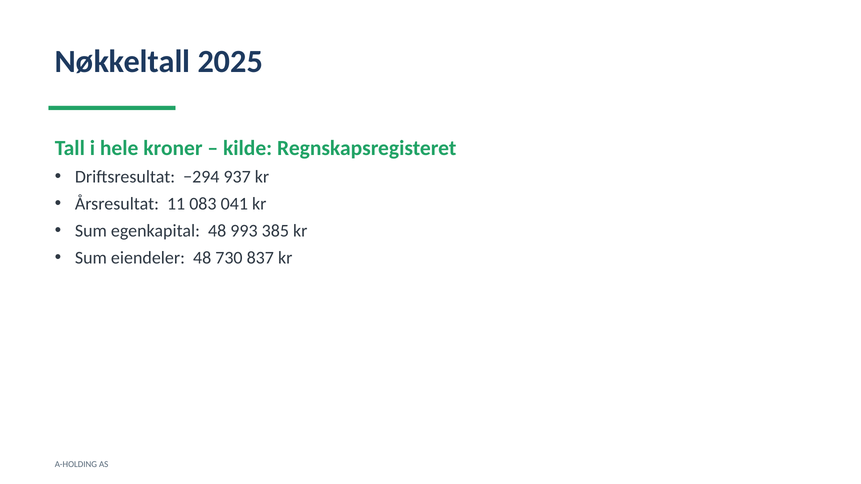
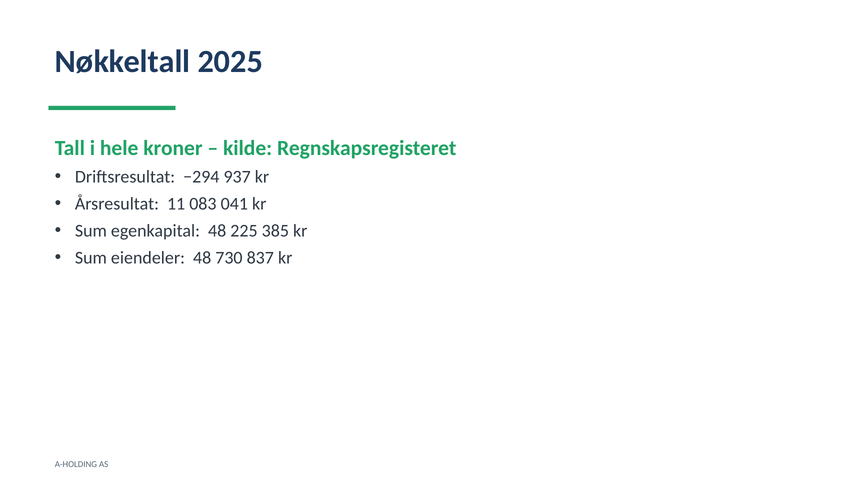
993: 993 -> 225 (244, 231)
